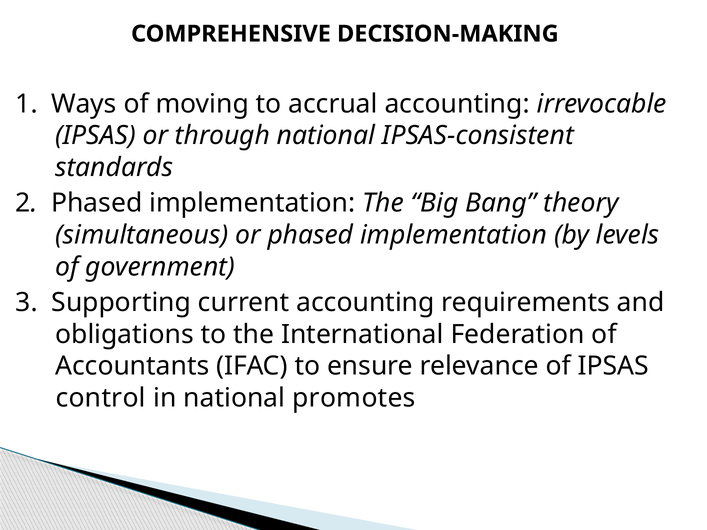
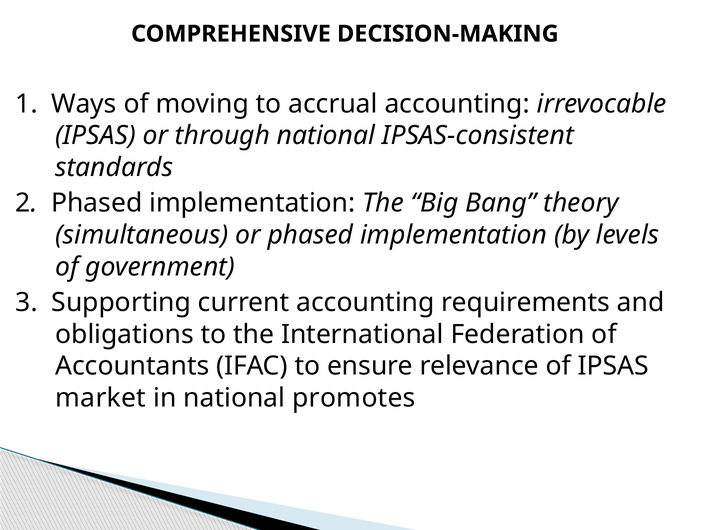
control: control -> market (101, 398)
